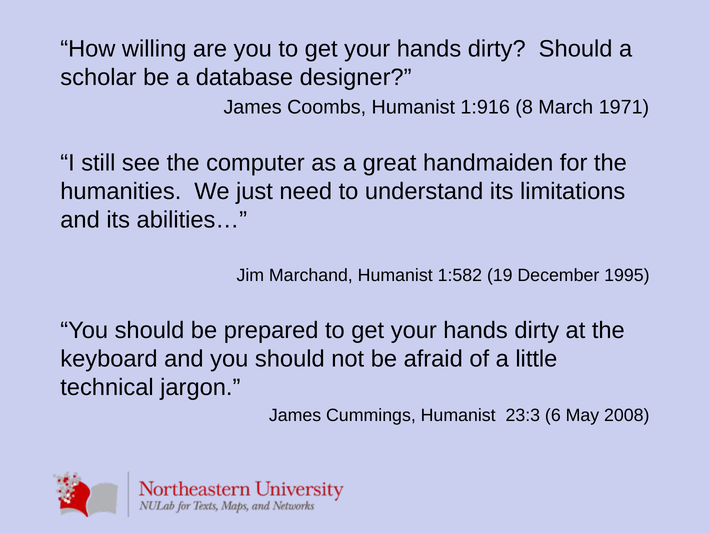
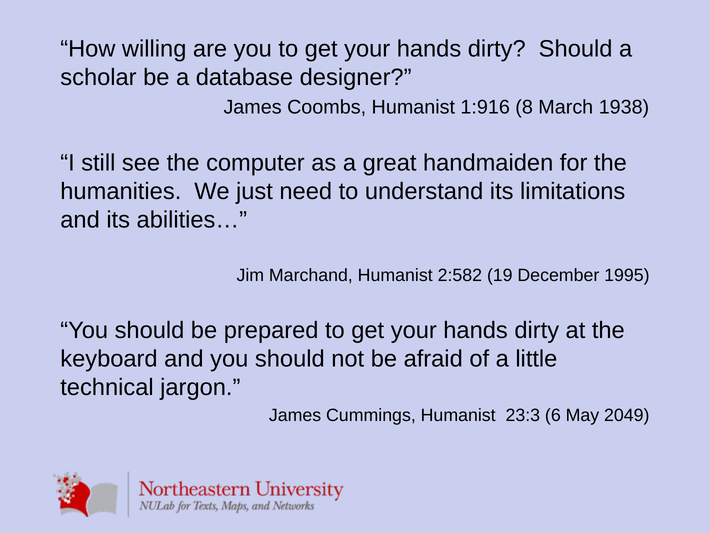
1971: 1971 -> 1938 (624, 107)
1:582: 1:582 -> 2:582 (460, 275)
2008: 2008 -> 2049 (627, 415)
